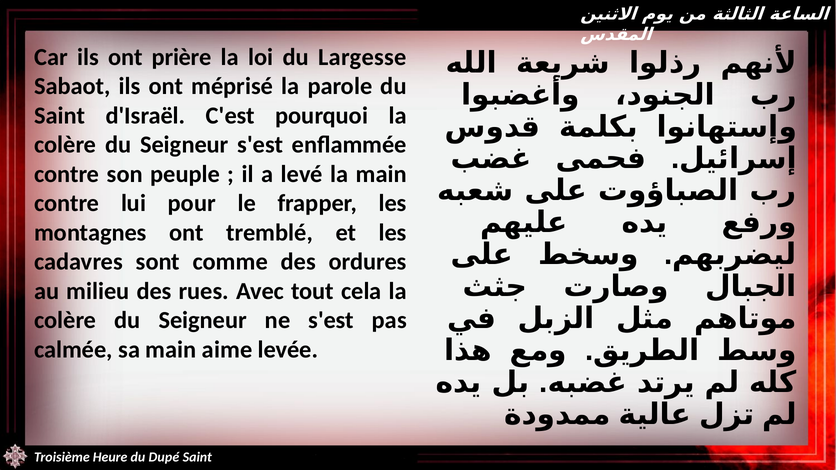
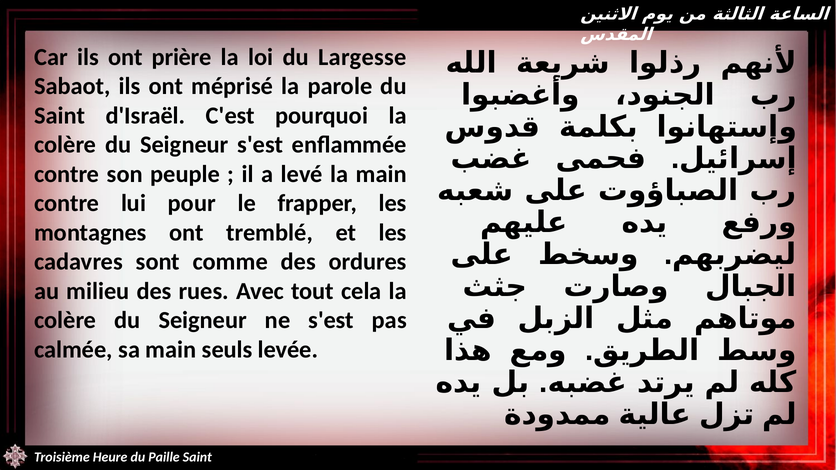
aime: aime -> seuls (227, 350)
Dupé: Dupé -> Paille (164, 457)
